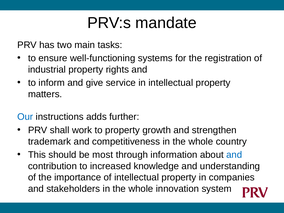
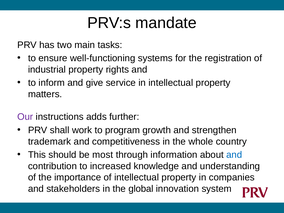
Our colour: blue -> purple (25, 117)
to property: property -> program (123, 130)
stakeholders in the whole: whole -> global (141, 189)
